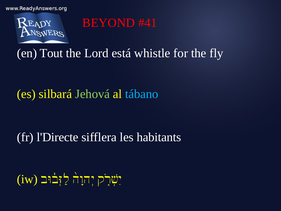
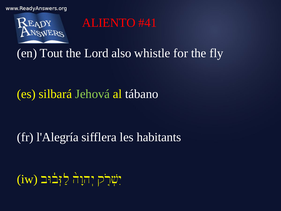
BEYOND: BEYOND -> ALIENTO (109, 23)
está: está -> also (121, 53)
tábano colour: light blue -> white (142, 94)
l'Directe: l'Directe -> l'Alegría (58, 137)
